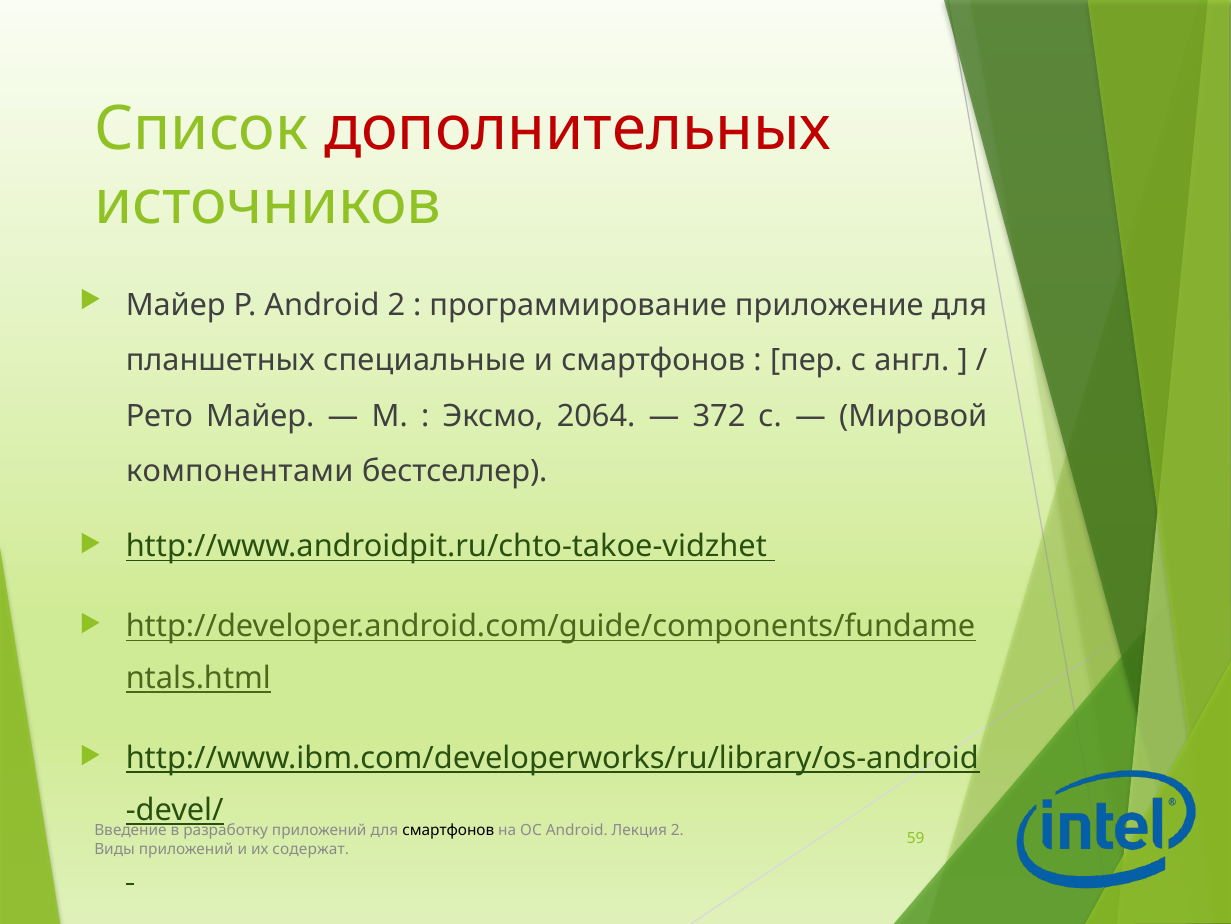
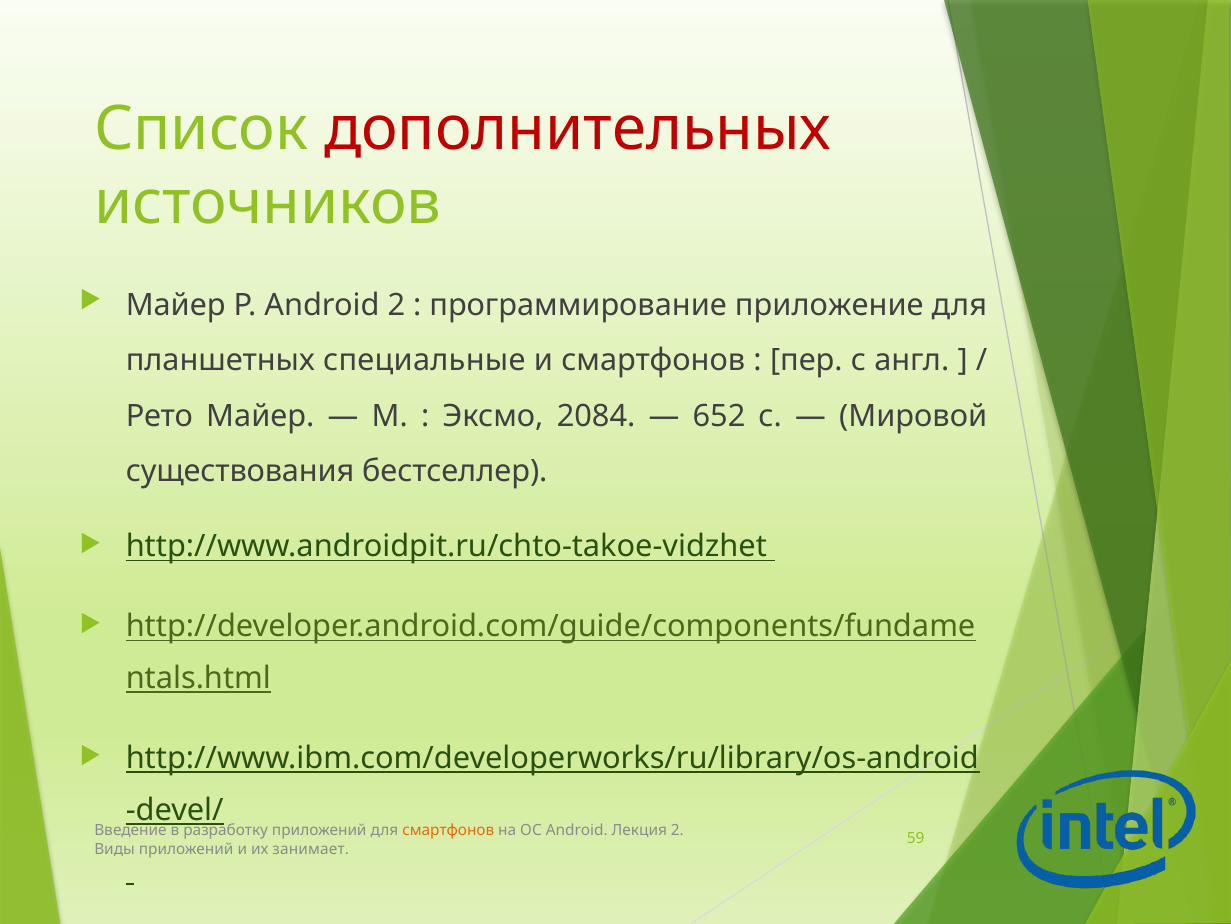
2064: 2064 -> 2084 (596, 416)
372: 372 -> 652 (719, 416)
компонентами: компонентами -> существования (240, 471)
смартфонов colour: black -> orange (448, 830)
содержат: содержат -> занимает (311, 848)
